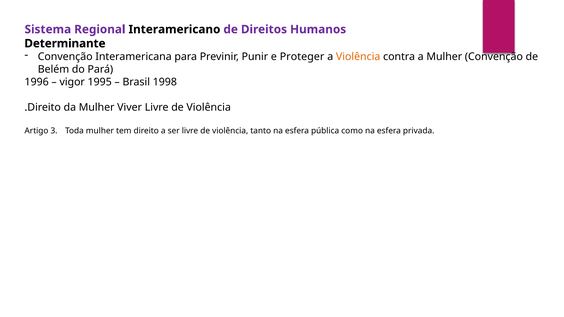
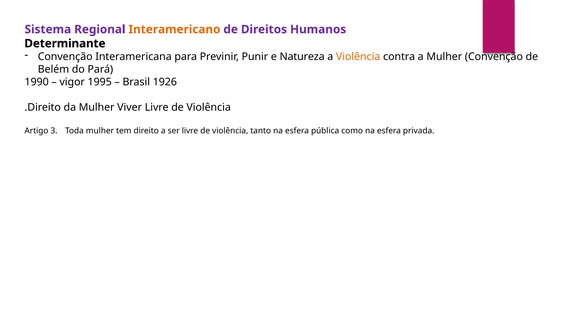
Interamericano colour: black -> orange (174, 29)
Proteger: Proteger -> Natureza (302, 57)
1996: 1996 -> 1990 (37, 82)
1998: 1998 -> 1926 (165, 82)
